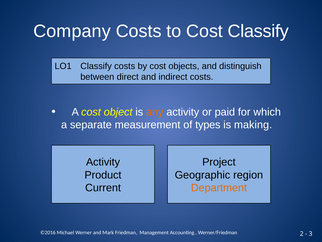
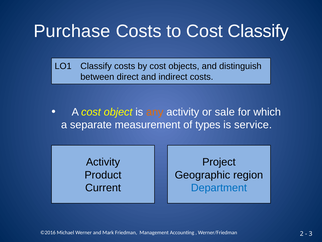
Company: Company -> Purchase (72, 31)
paid: paid -> sale (225, 112)
making: making -> service (253, 125)
Department colour: orange -> blue (219, 188)
